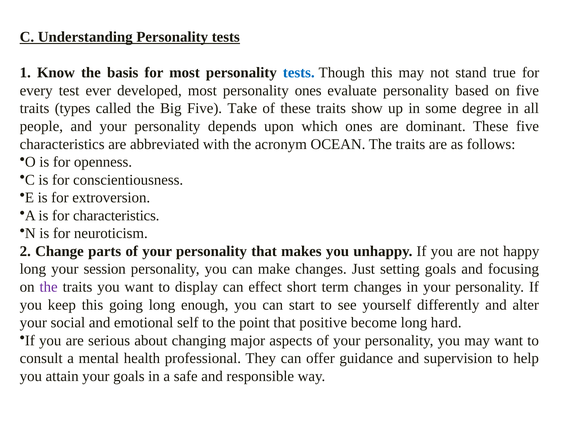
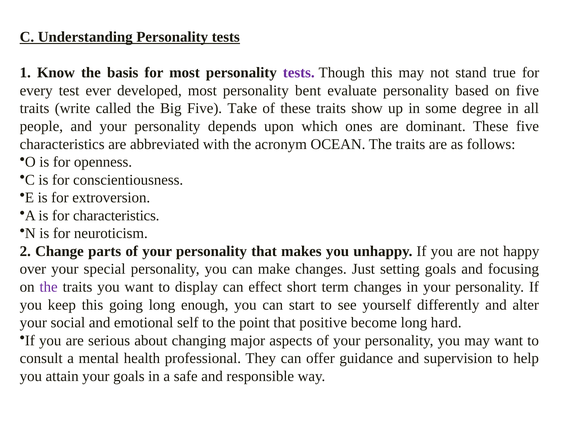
tests colour: blue -> purple (299, 73)
personality ones: ones -> bent (308, 91)
types: types -> write (72, 108)
long: long -> over (33, 269)
session: session -> special (105, 269)
